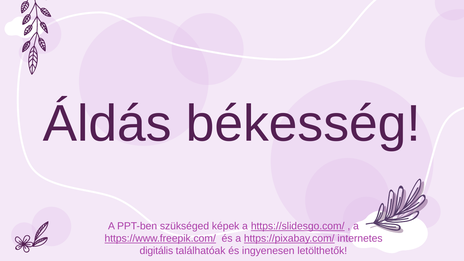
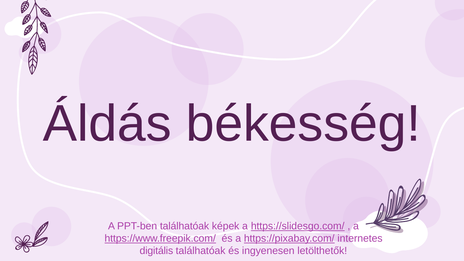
PPT-ben szükséged: szükséged -> találhatóak (185, 226)
